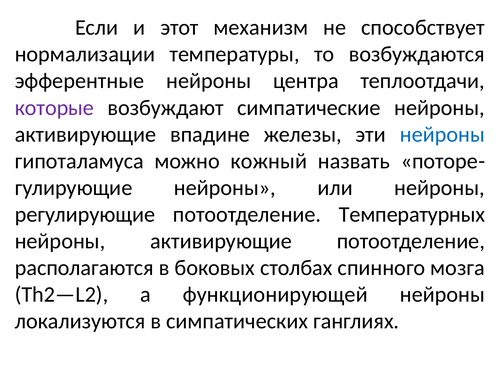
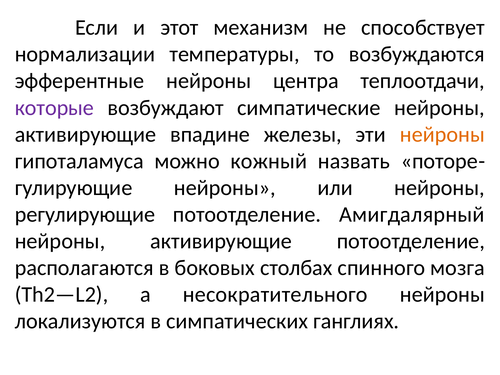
нейроны colour: blue -> orange (442, 134)
Температурных: Температурных -> Амигдалярный (412, 214)
функционирующей: функционирующей -> несократительного (275, 294)
